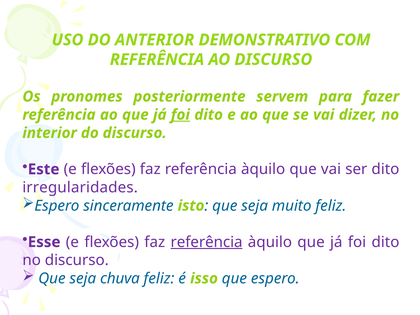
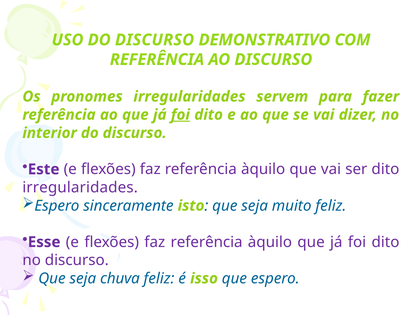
USO DO ANTERIOR: ANTERIOR -> DISCURSO (155, 40)
pronomes posteriormente: posteriormente -> irregularidades (189, 97)
referência underline: present -> none (207, 242)
